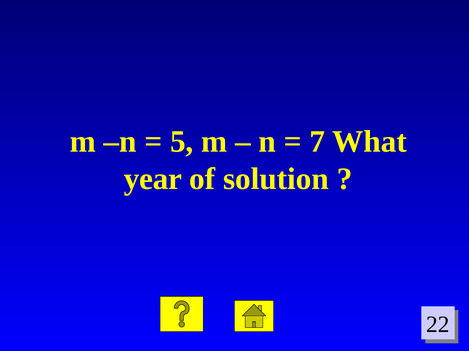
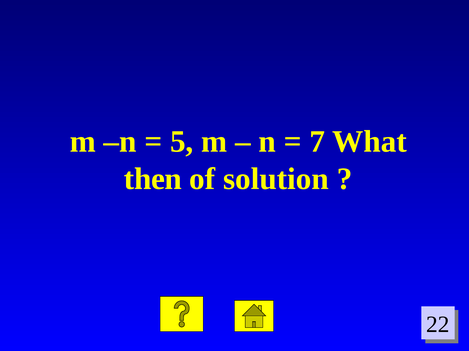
year: year -> then (153, 179)
